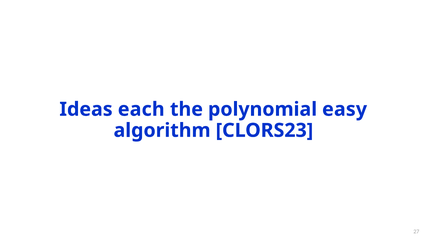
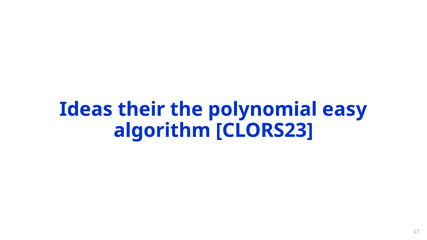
each: each -> their (141, 109)
